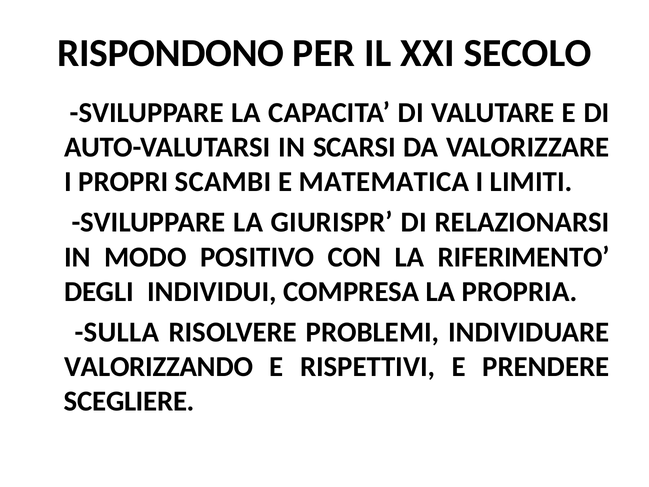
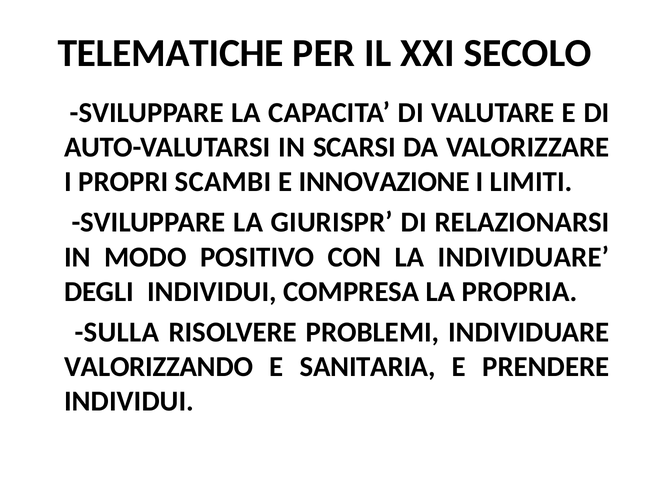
RISPONDONO: RISPONDONO -> TELEMATICHE (171, 53)
MATEMATICA: MATEMATICA -> INNOVAZIONE (384, 182)
LA RIFERIMENTO: RIFERIMENTO -> INDIVIDUARE (524, 257)
RISPETTIVI: RISPETTIVI -> SANITARIA (368, 366)
SCEGLIERE: SCEGLIERE -> INDIVIDUI (129, 401)
